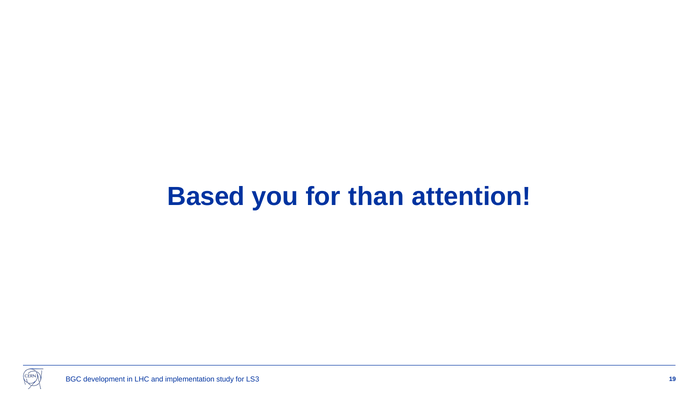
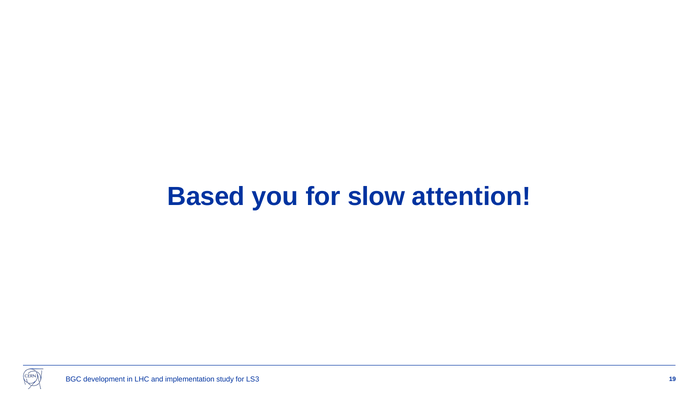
than: than -> slow (376, 197)
